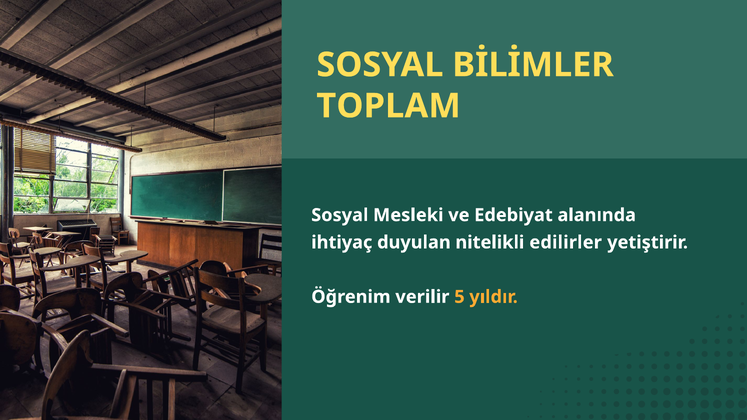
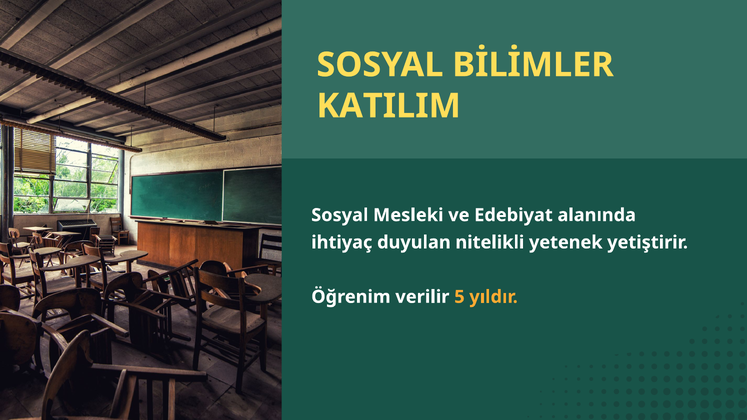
TOPLAM: TOPLAM -> KATILIM (389, 106)
edilirler: edilirler -> yetenek (566, 243)
